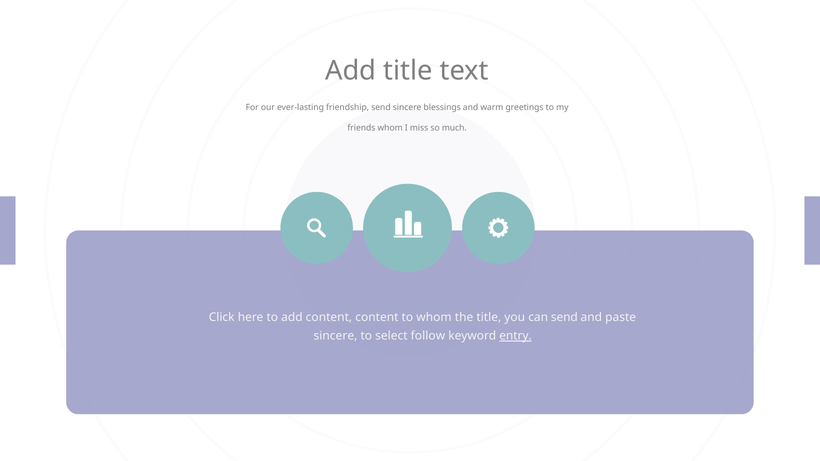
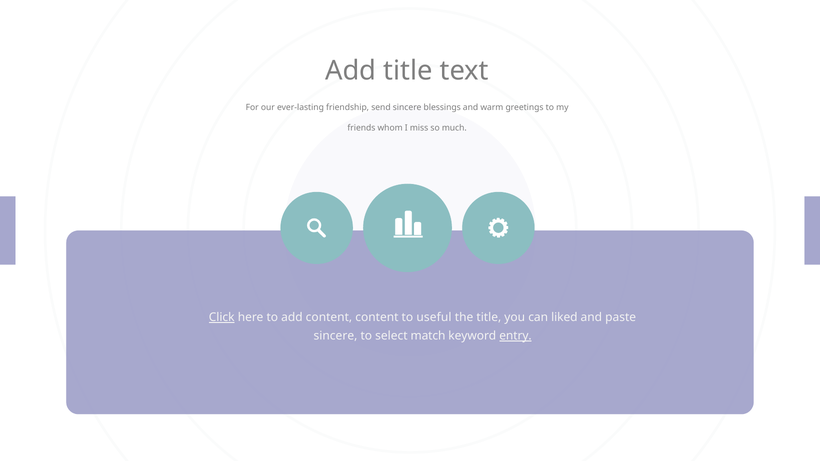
Click underline: none -> present (222, 317)
to whom: whom -> useful (434, 317)
can send: send -> liked (564, 317)
follow: follow -> match (428, 336)
